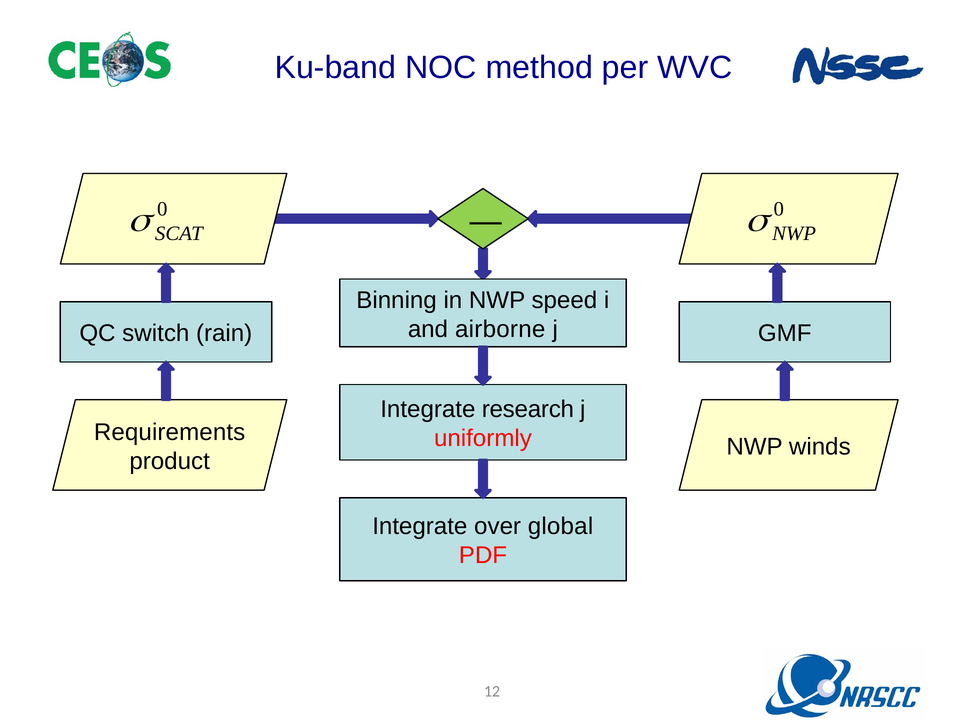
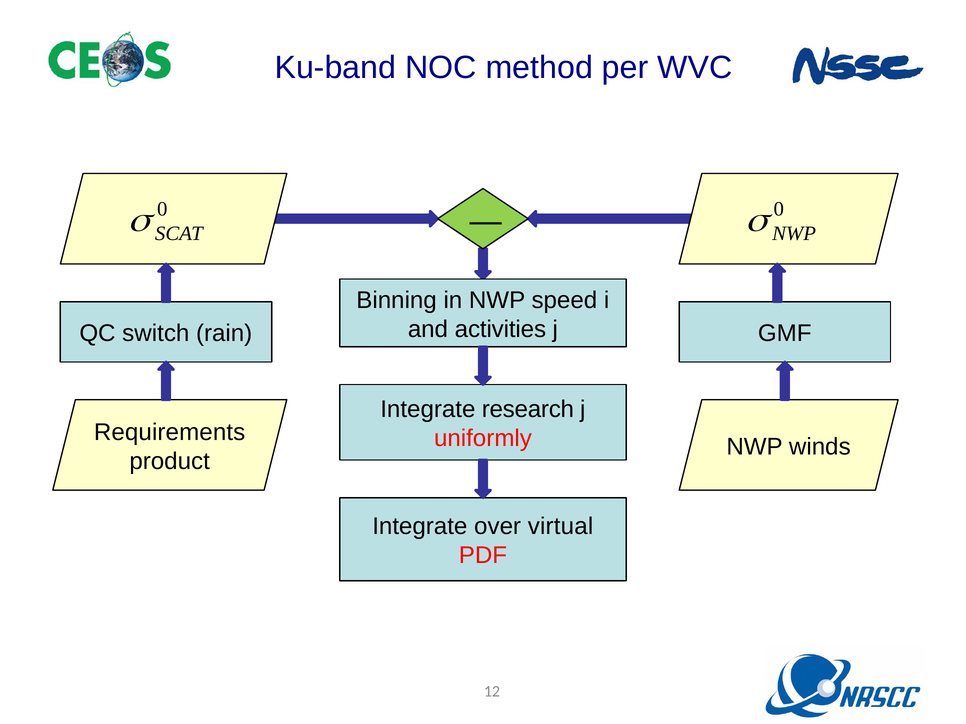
airborne: airborne -> activities (500, 329)
global: global -> virtual (561, 527)
